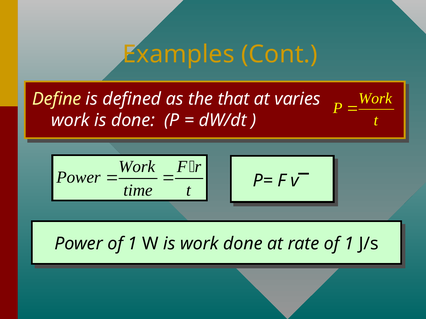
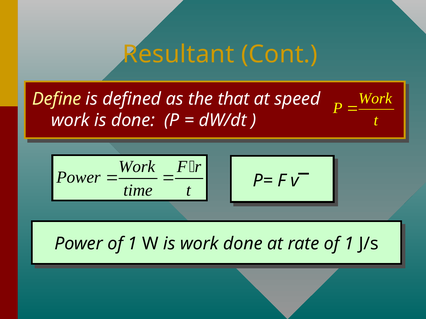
Examples: Examples -> Resultant (178, 54)
varies: varies -> speed (297, 99)
